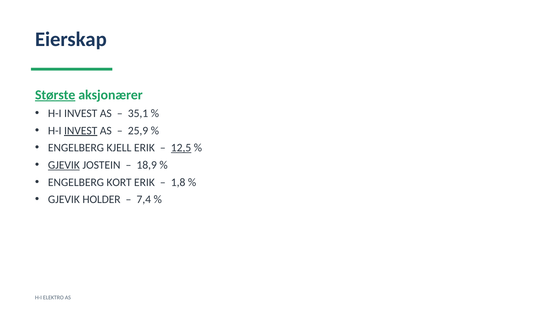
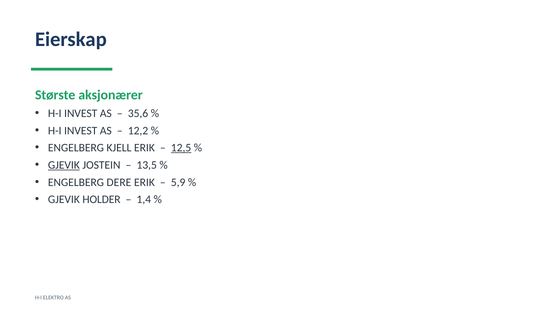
Største underline: present -> none (55, 95)
35,1: 35,1 -> 35,6 (138, 113)
INVEST underline: present -> none (81, 131)
25,9: 25,9 -> 12,2 (138, 131)
18,9: 18,9 -> 13,5 (147, 165)
KORT: KORT -> DERE (119, 182)
1,8: 1,8 -> 5,9 (178, 182)
7,4: 7,4 -> 1,4 (144, 199)
